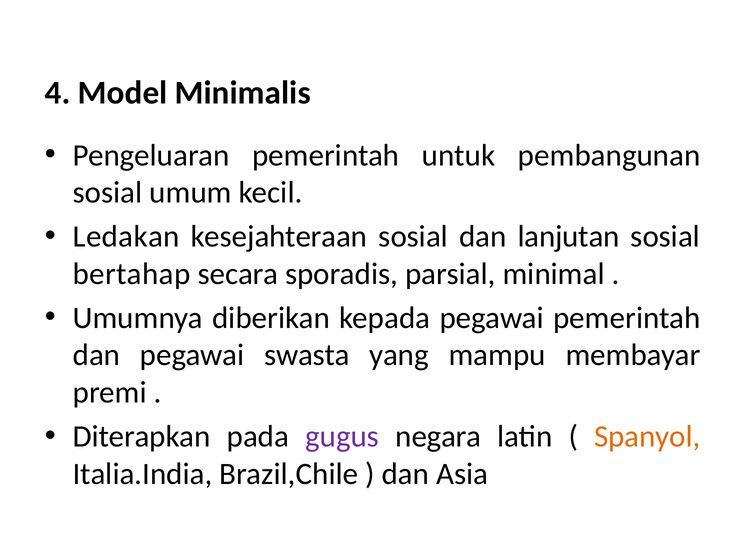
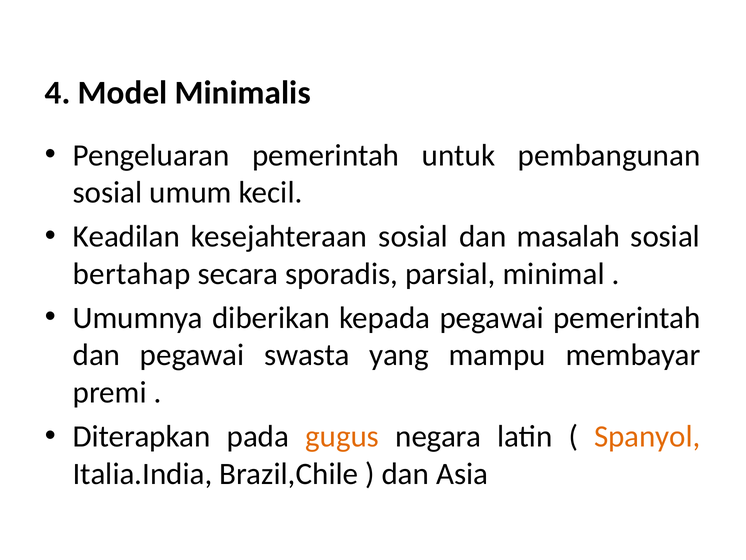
Ledakan: Ledakan -> Keadilan (126, 236)
lanjutan: lanjutan -> masalah (569, 236)
gugus colour: purple -> orange (342, 436)
